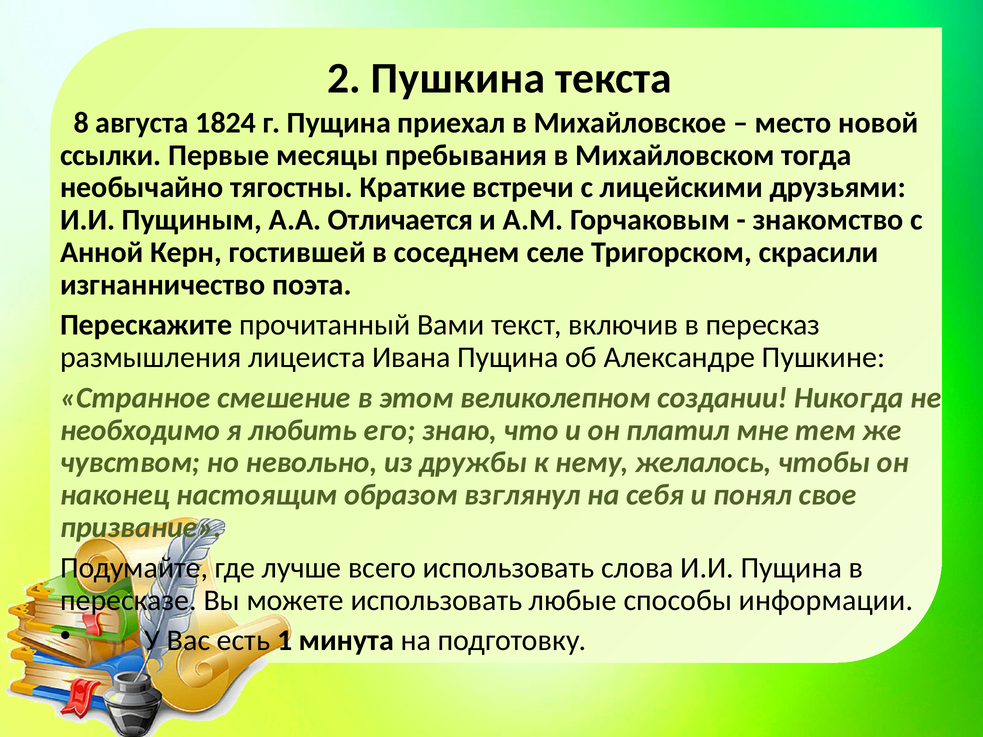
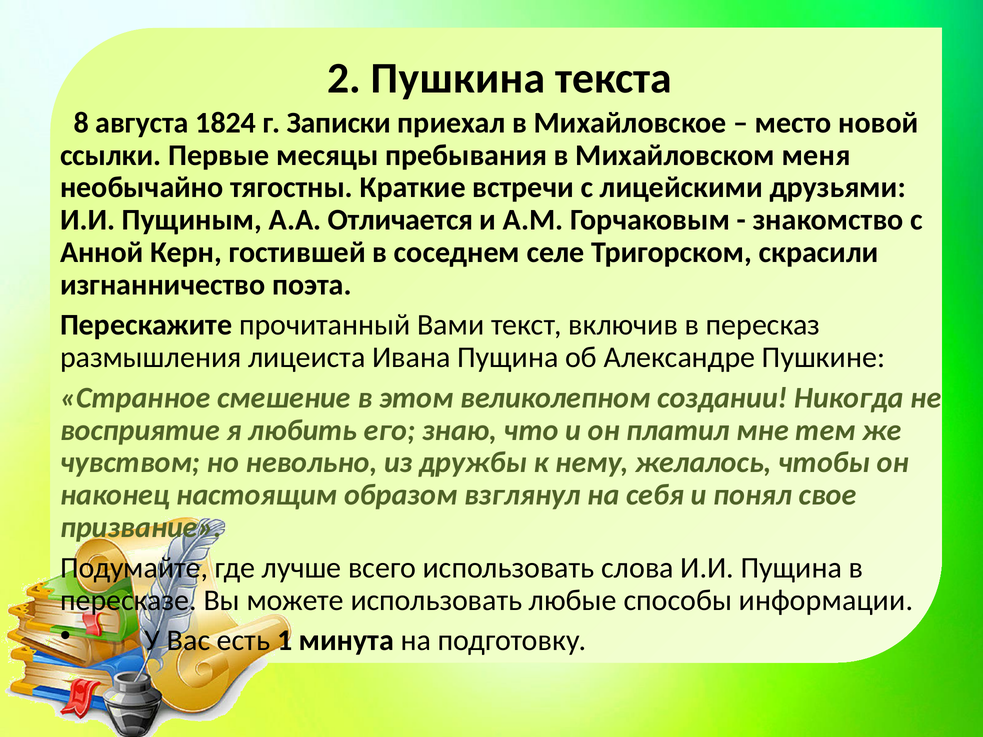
г Пущина: Пущина -> Записки (339, 123)
тогда: тогда -> меня (816, 155)
необходимо: необходимо -> восприятие (140, 430)
